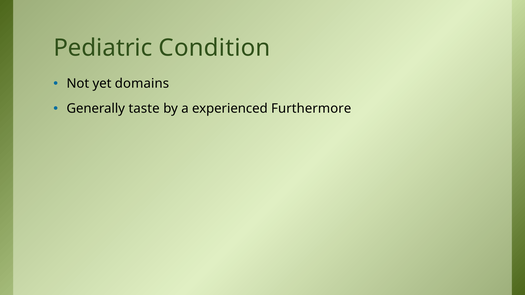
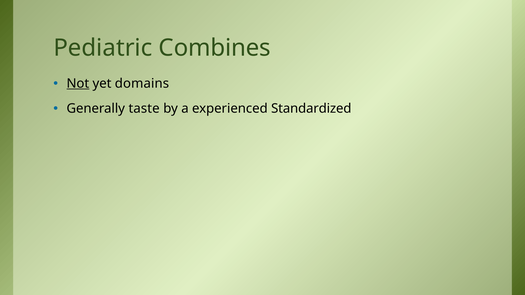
Condition: Condition -> Combines (215, 48)
Not underline: none -> present (78, 84)
Furthermore: Furthermore -> Standardized (311, 109)
